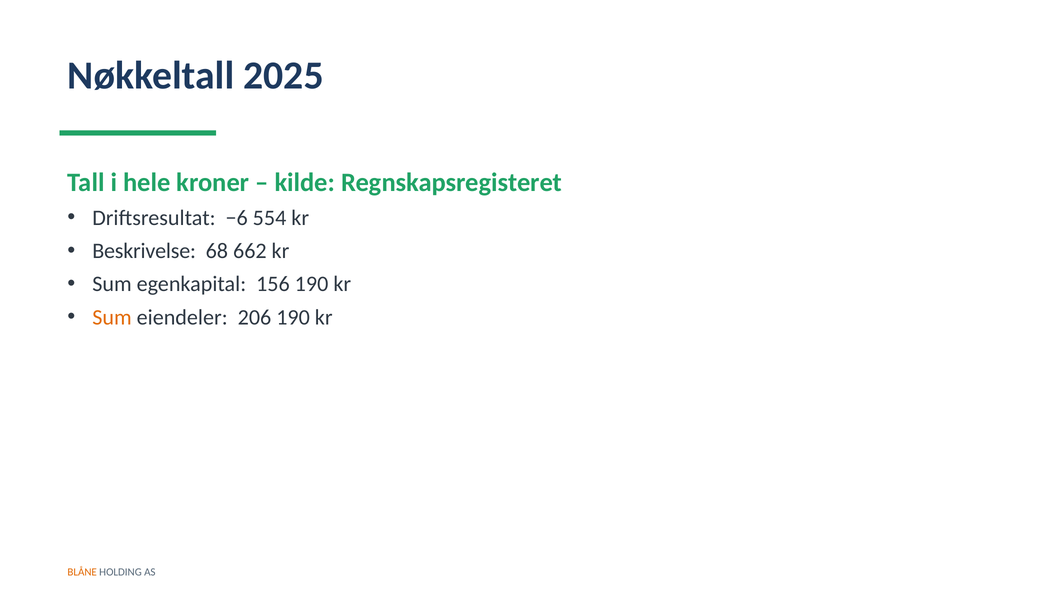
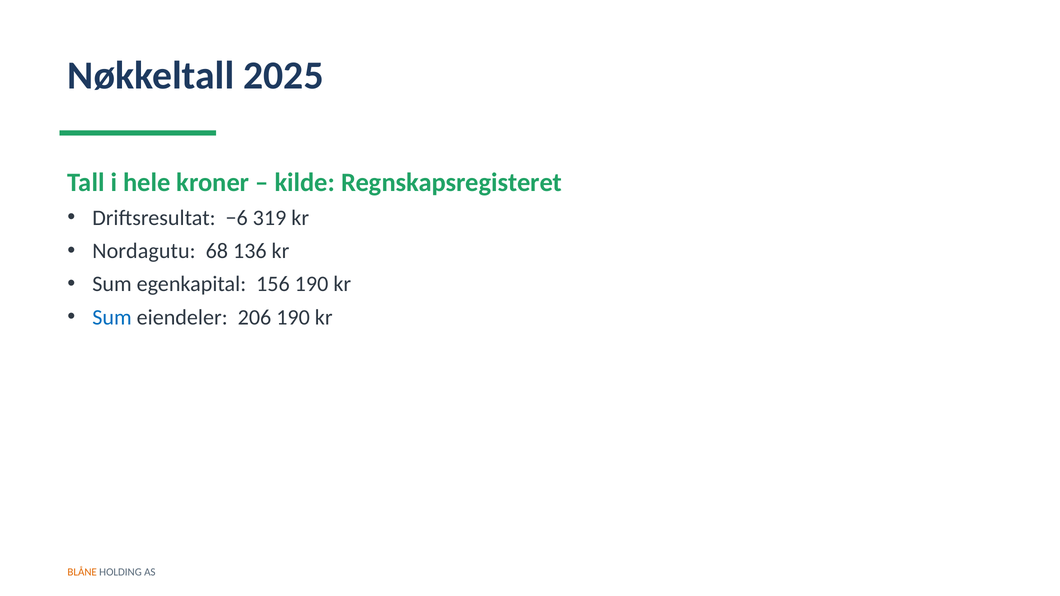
554: 554 -> 319 (270, 218)
Beskrivelse: Beskrivelse -> Nordagutu (144, 251)
662: 662 -> 136 (250, 251)
Sum colour: orange -> blue (112, 317)
